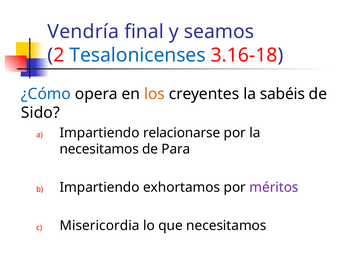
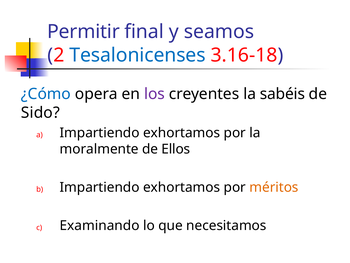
Vendría: Vendría -> Permitir (83, 32)
los colour: orange -> purple (154, 94)
relacionarse: relacionarse -> exhortamos (182, 133)
necesitamos: necesitamos -> moralmente (99, 149)
Para: Para -> Ellos (176, 149)
méritos colour: purple -> orange (274, 187)
Misericordia: Misericordia -> Examinando (100, 225)
